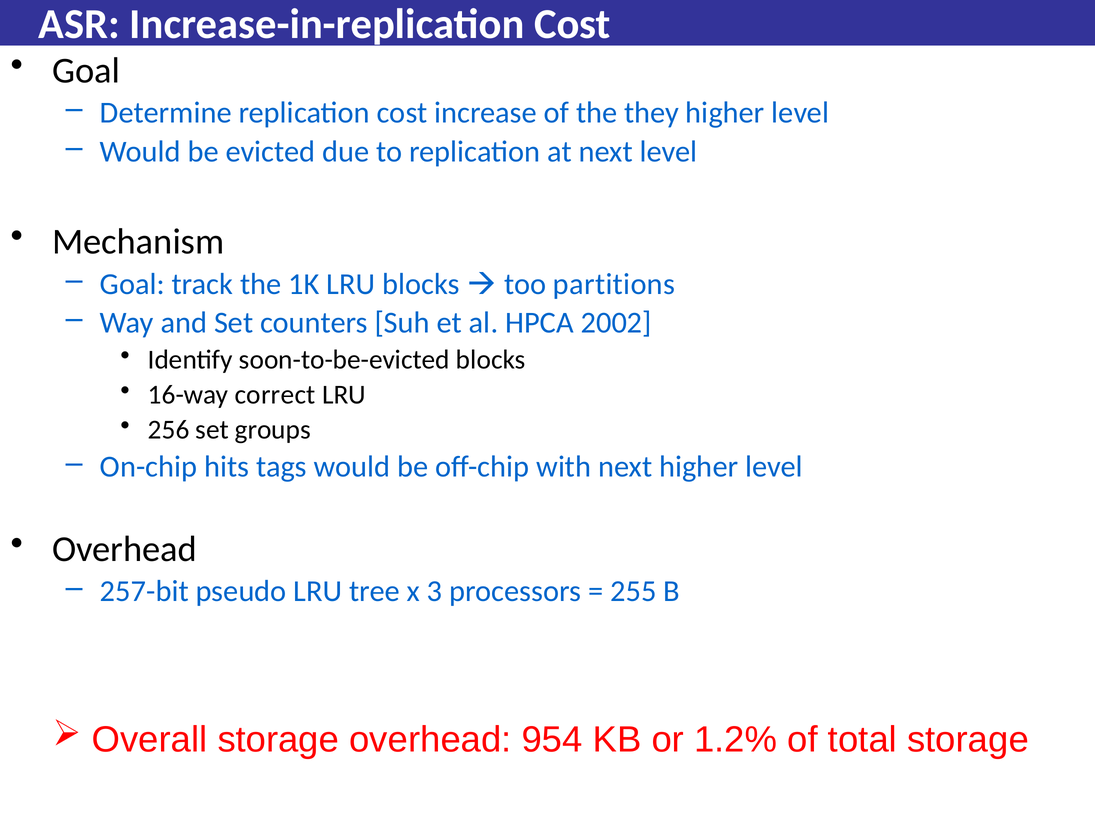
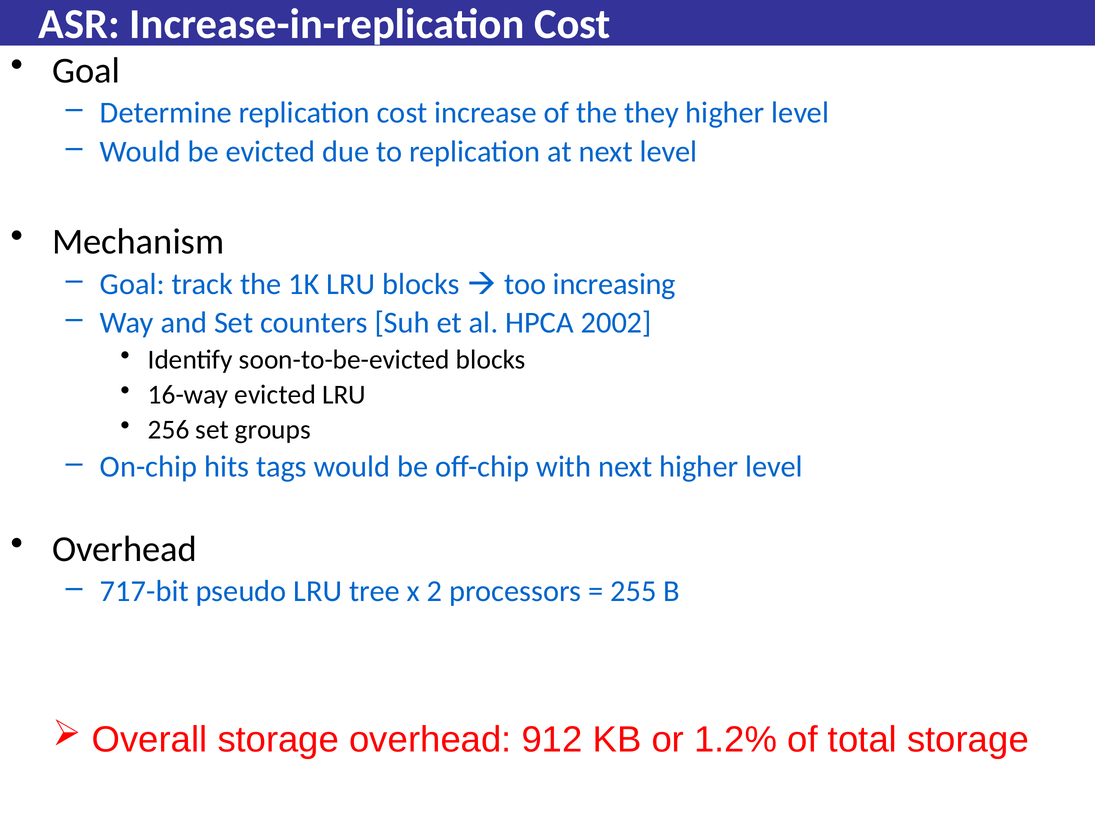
partitions: partitions -> increasing (614, 284)
16-way correct: correct -> evicted (275, 395)
257-bit: 257-bit -> 717-bit (144, 592)
3: 3 -> 2 (435, 592)
954: 954 -> 912 (552, 740)
